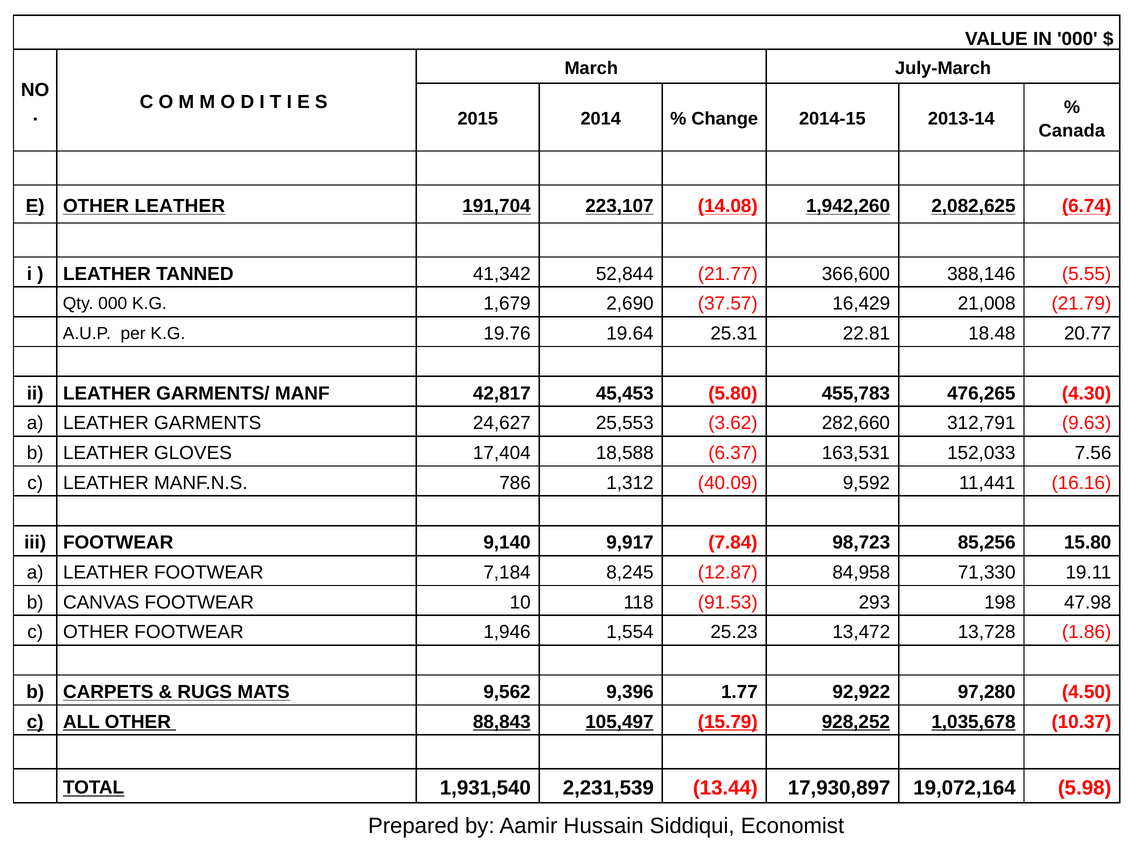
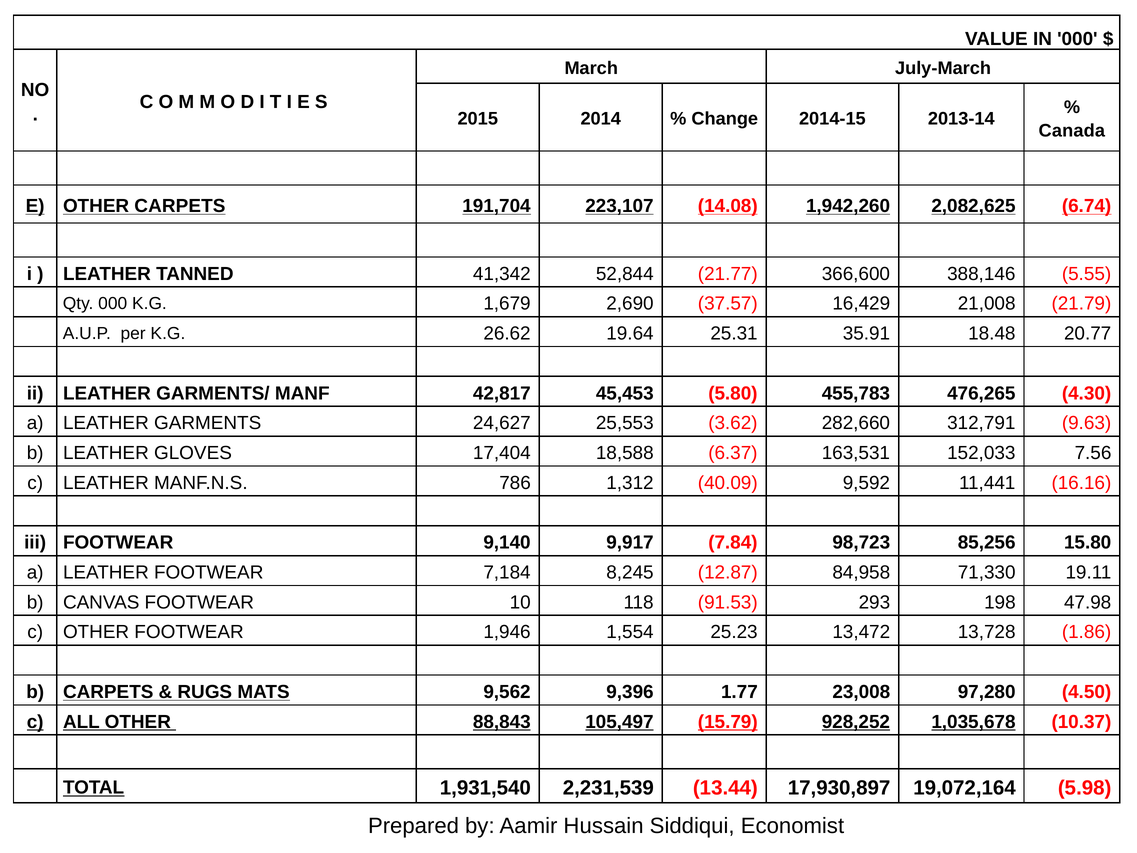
OTHER LEATHER: LEATHER -> CARPETS (180, 206)
19.76: 19.76 -> 26.62 (507, 333)
22.81: 22.81 -> 35.91 (866, 333)
92,922: 92,922 -> 23,008 (861, 692)
